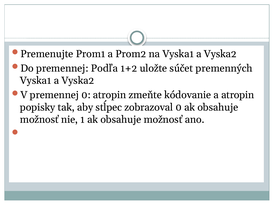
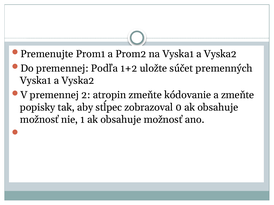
premennej 0: 0 -> 2 (86, 95)
a atropin: atropin -> zmeňte (238, 95)
